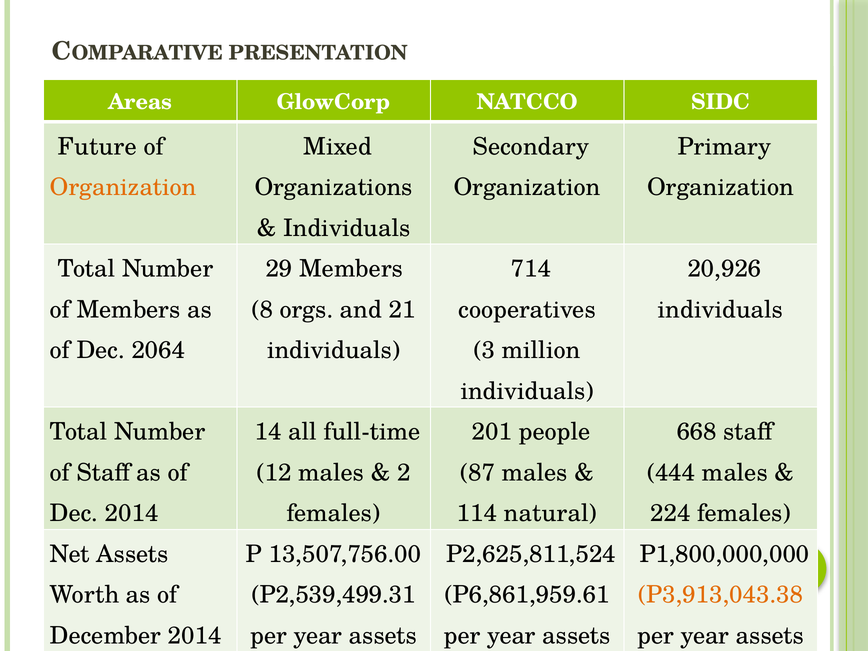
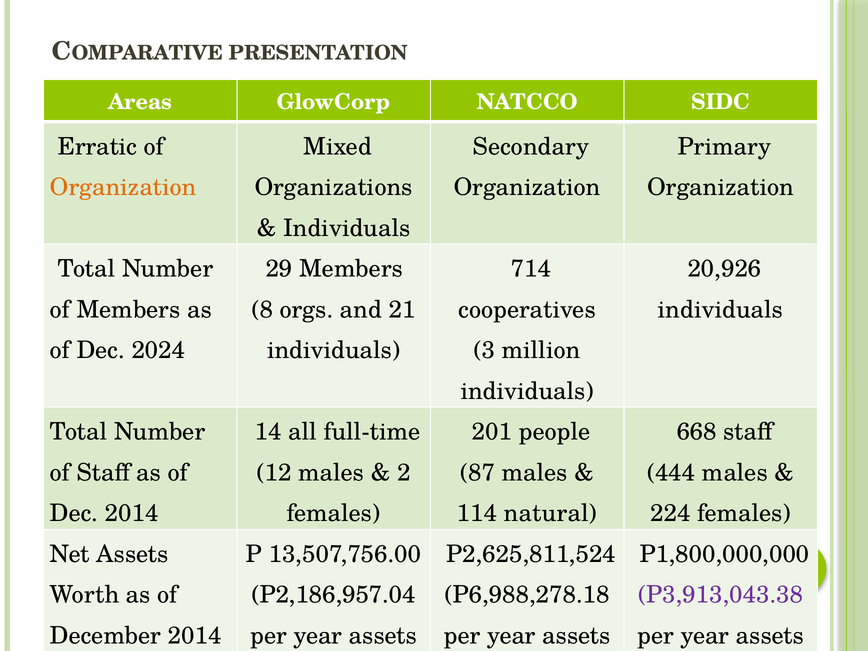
Future: Future -> Erratic (97, 147)
2064: 2064 -> 2024 (158, 350)
P2,539,499.31: P2,539,499.31 -> P2,186,957.04 (334, 595)
P6,861,959.61: P6,861,959.61 -> P6,988,278.18 (527, 595)
P3,913,043.38 colour: orange -> purple (721, 595)
